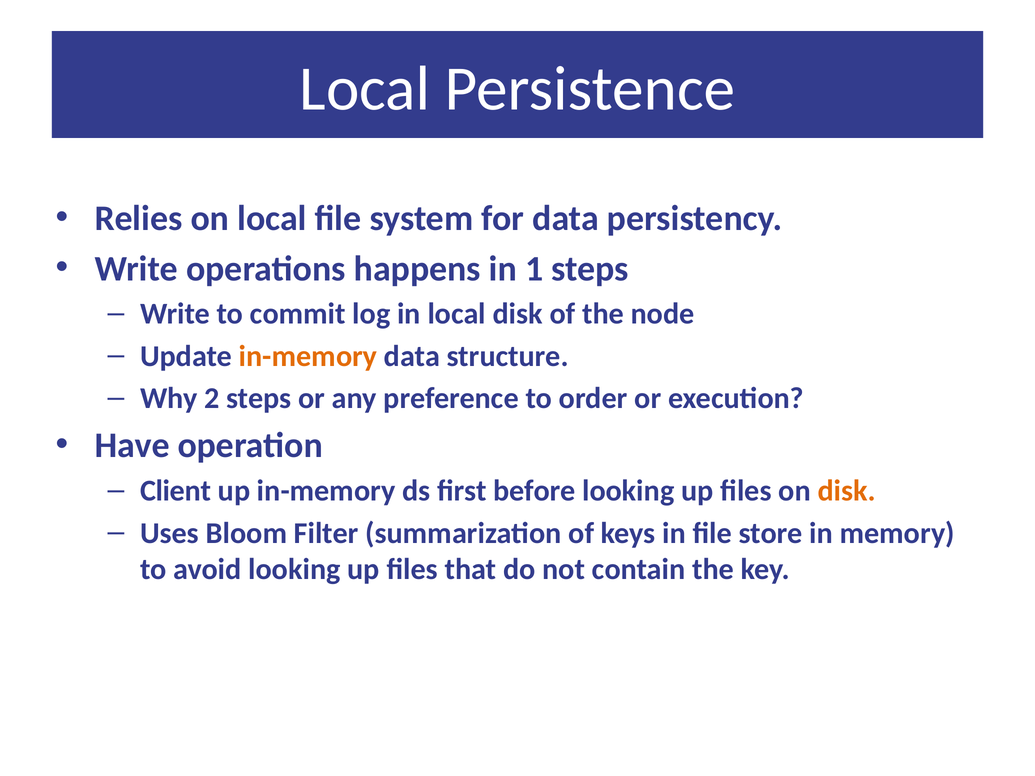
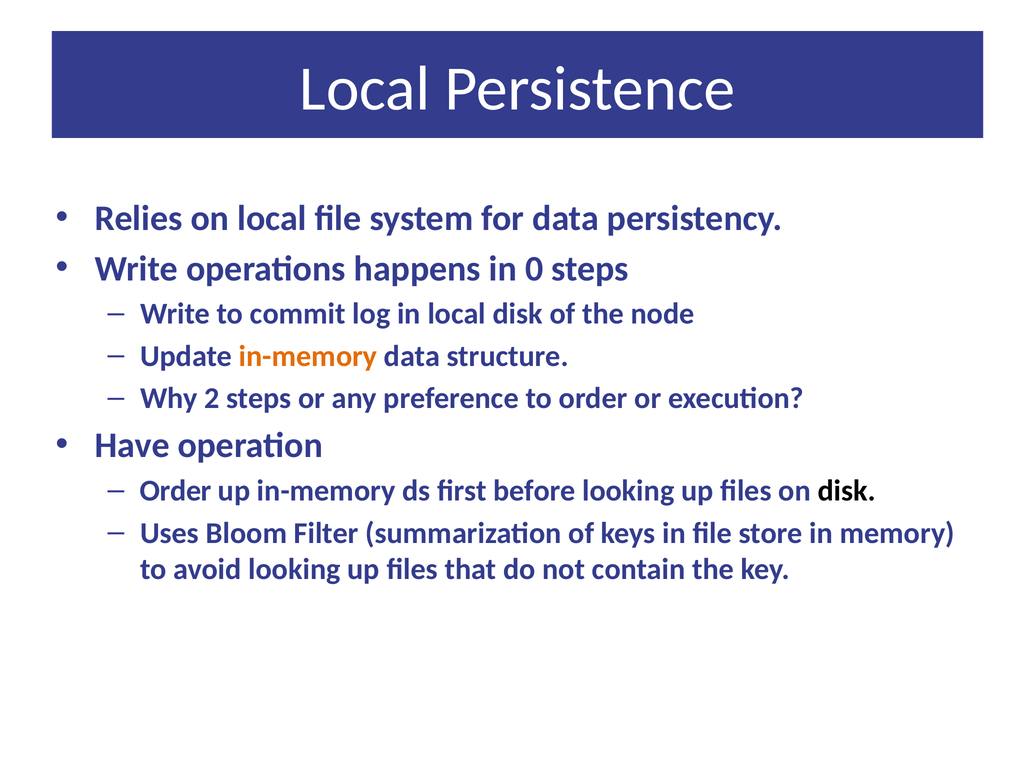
1: 1 -> 0 (534, 269)
Client: Client -> Order (176, 491)
disk colour: orange -> black (847, 491)
